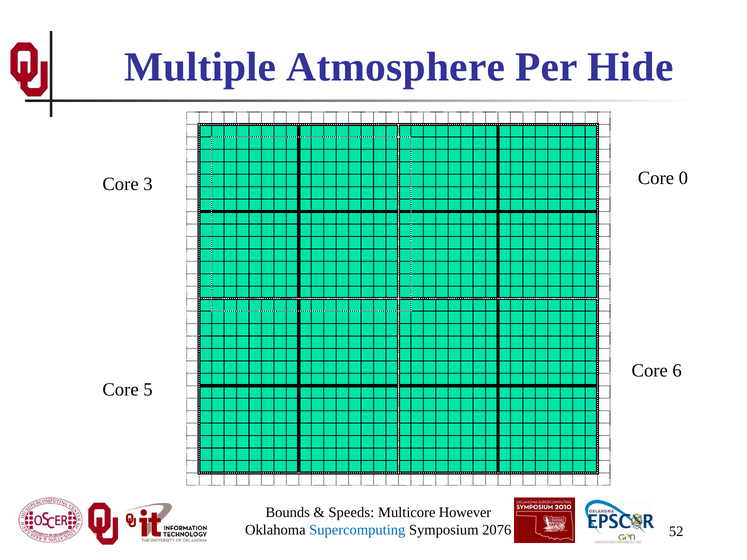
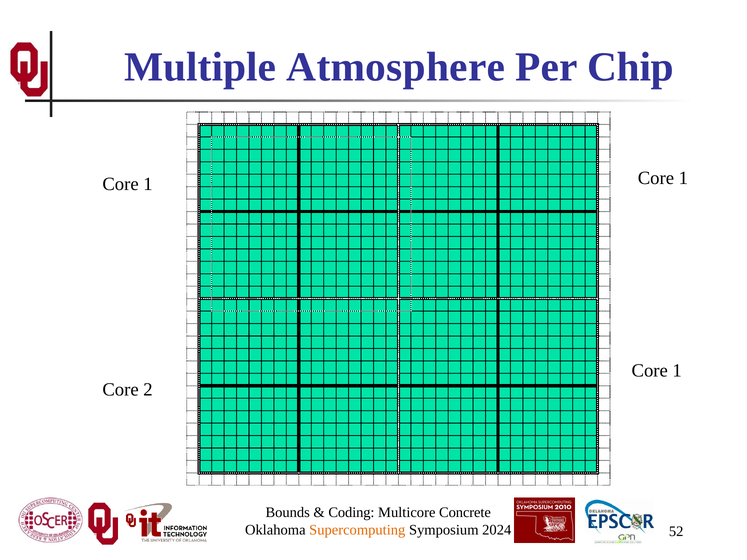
Hide: Hide -> Chip (631, 67)
0: 0 -> 1 (683, 178)
3: 3 -> 1 (148, 184)
6: 6 -> 1 (677, 371)
5: 5 -> 2 (148, 390)
Speeds: Speeds -> Coding (351, 513)
However: However -> Concrete (465, 513)
Supercomputing colour: blue -> orange (357, 530)
2076: 2076 -> 2024 (497, 530)
